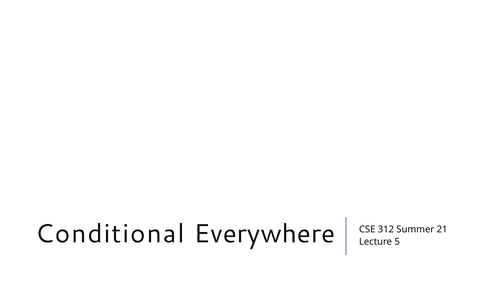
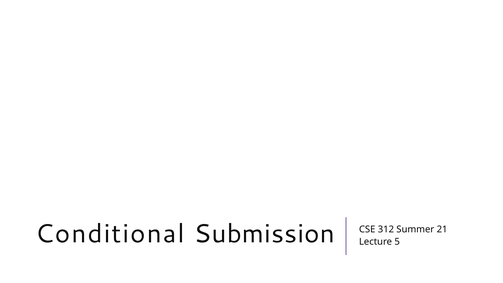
Everywhere: Everywhere -> Submission (264, 234)
